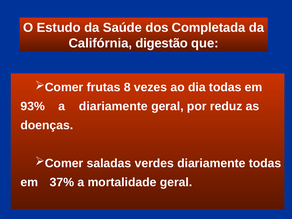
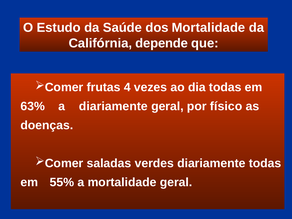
dos Completada: Completada -> Mortalidade (208, 28)
digestão: digestão -> depende (162, 43)
8: 8 -> 4 (127, 87)
93%: 93% -> 63% (33, 106)
reduz: reduz -> físico (226, 106)
37%: 37% -> 55% (62, 182)
